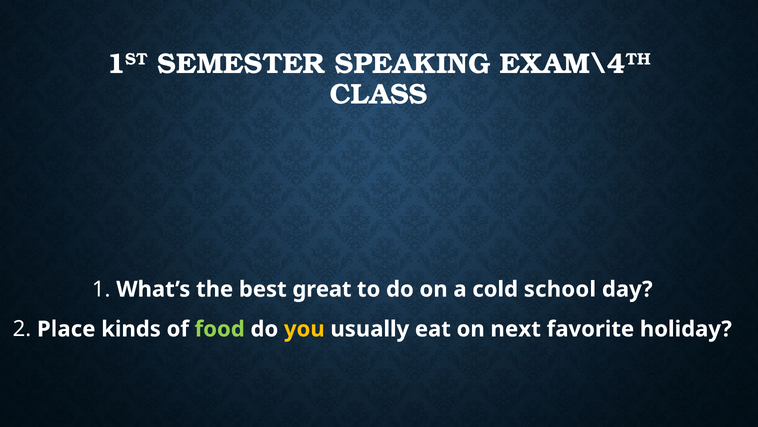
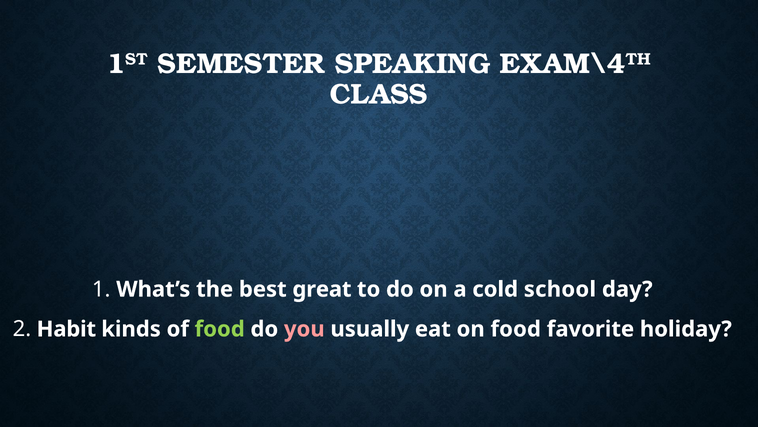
Place: Place -> Habit (66, 329)
you colour: yellow -> pink (304, 329)
on next: next -> food (516, 329)
